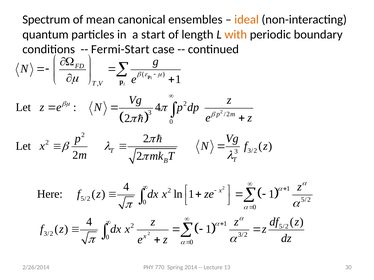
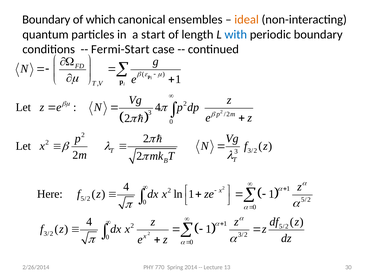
Spectrum: Spectrum -> Boundary (46, 20)
mean: mean -> which (101, 20)
with colour: orange -> blue (236, 34)
